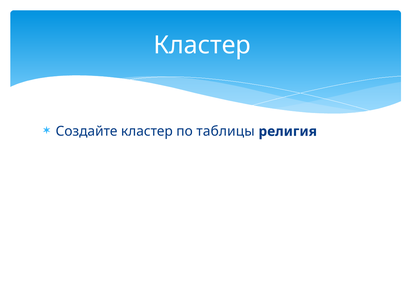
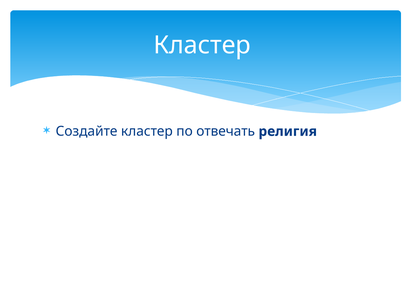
таблицы: таблицы -> отвечать (226, 131)
